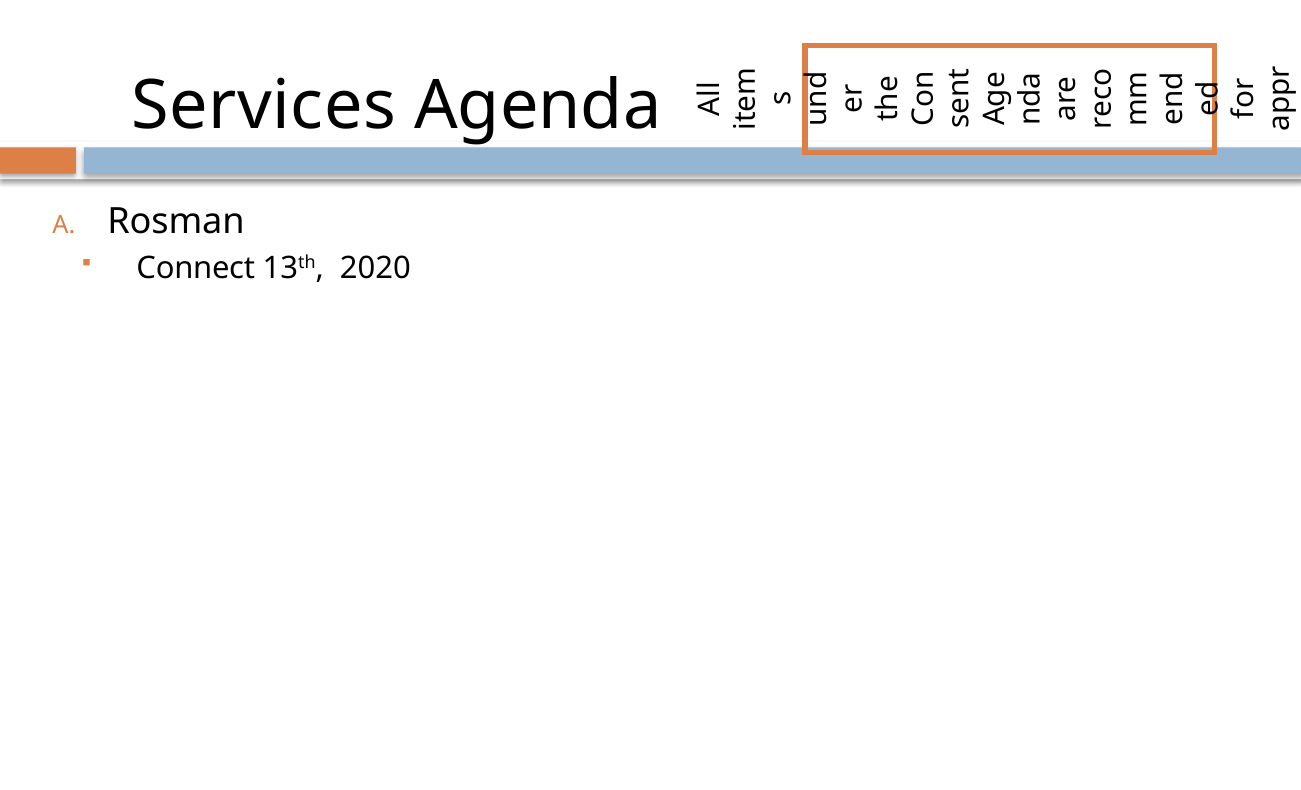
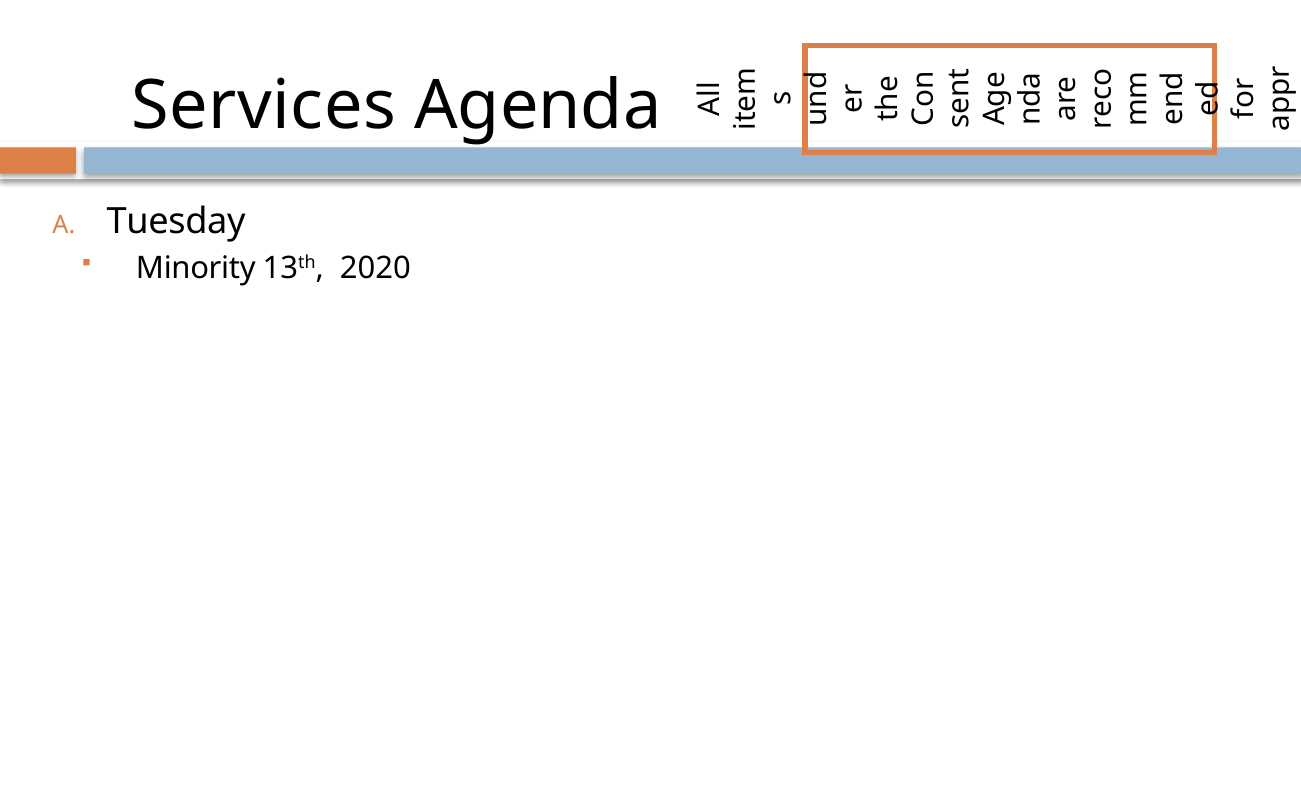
Rosman: Rosman -> Tuesday (176, 222)
Connect: Connect -> Minority (196, 268)
